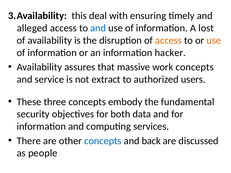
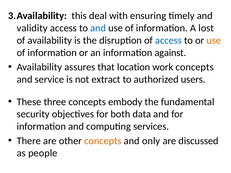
alleged: alleged -> validity (32, 28)
access colour: orange -> blue (168, 40)
hacker: hacker -> against (170, 53)
massive: massive -> location (134, 67)
concepts colour: blue -> orange (103, 141)
back: back -> only (151, 141)
